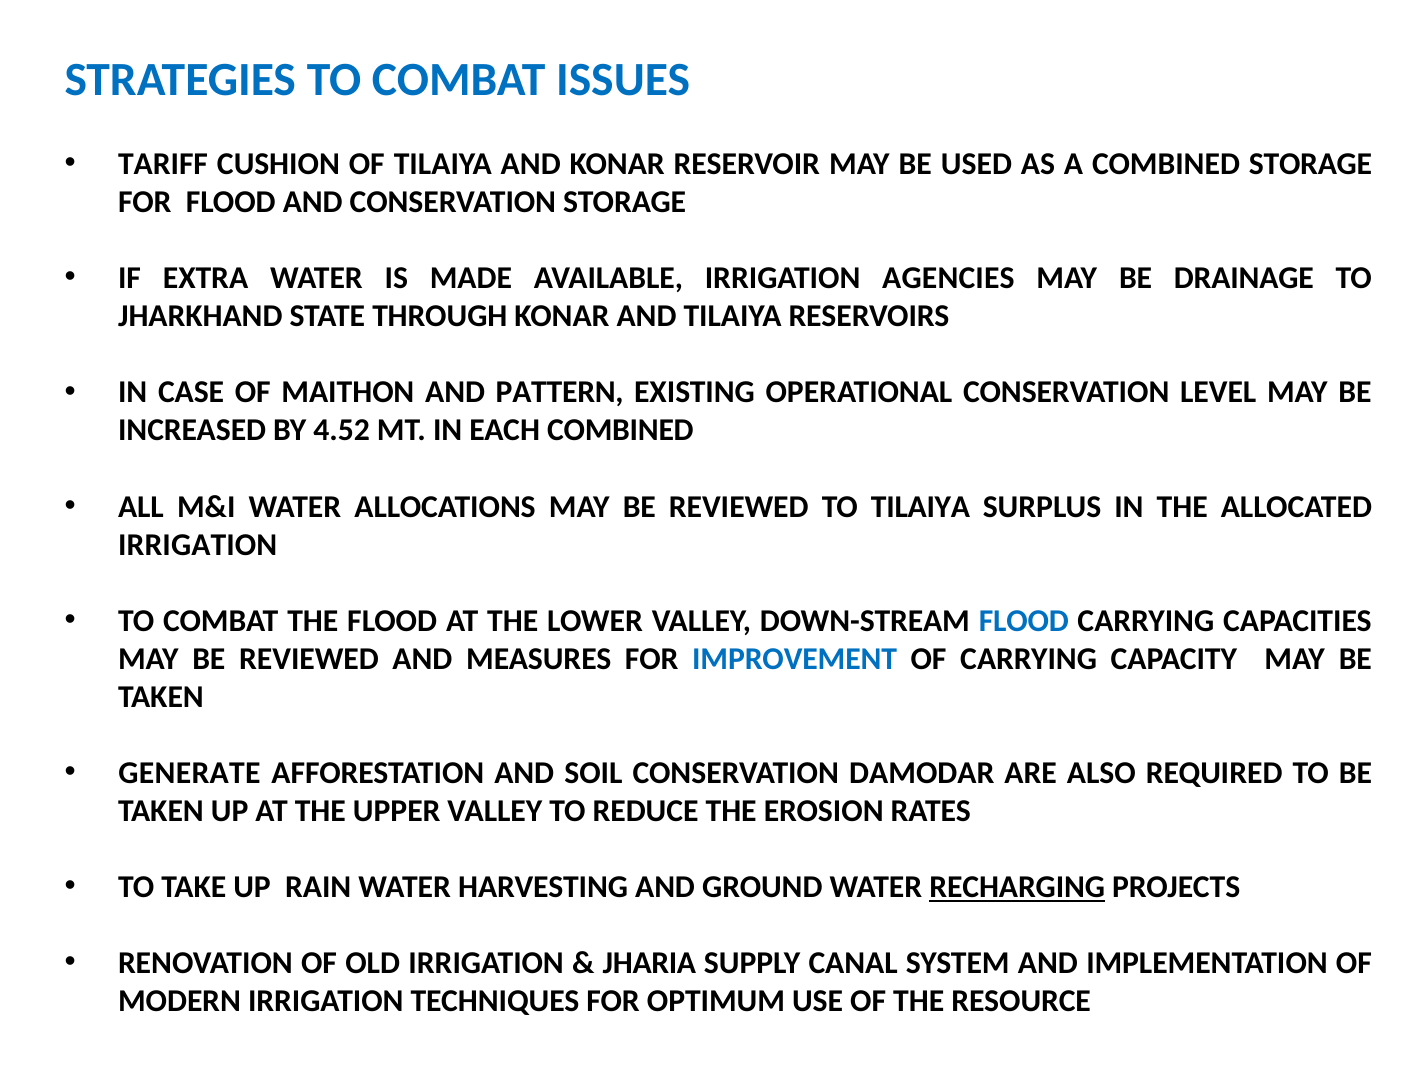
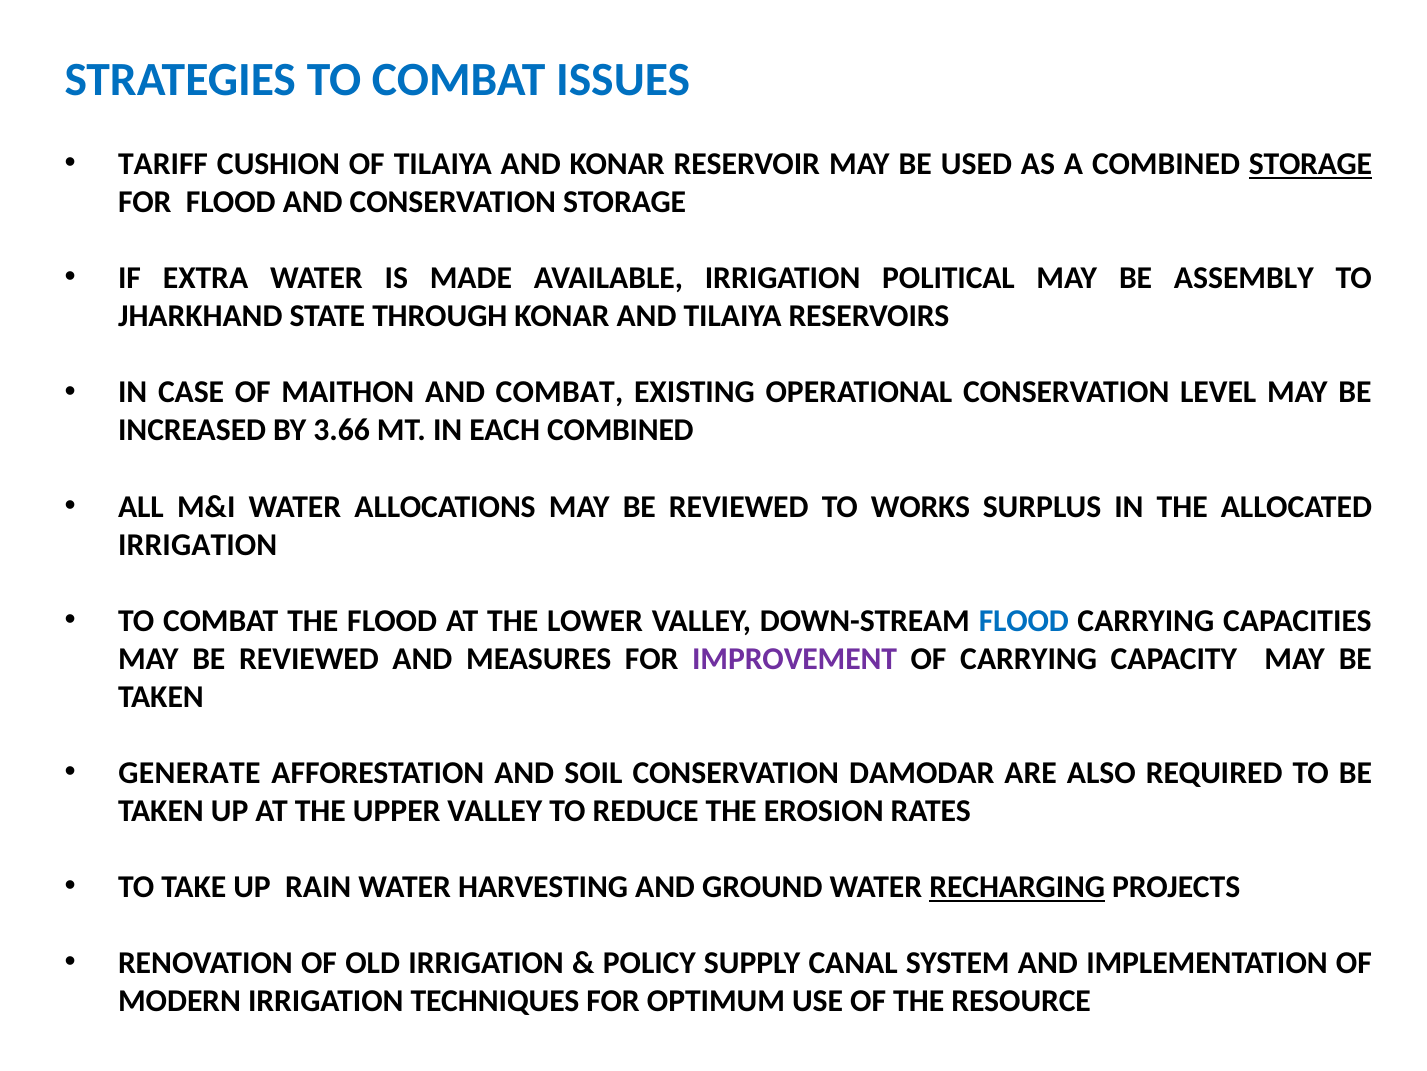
STORAGE underline: none -> present (1310, 164)
AGENCIES: AGENCIES -> POLITICAL (949, 278)
DRAINAGE: DRAINAGE -> ASSEMBLY (1244, 278)
AND PATTERN: PATTERN -> COMBAT (559, 392)
4.52: 4.52 -> 3.66 (342, 430)
TO TILAIYA: TILAIYA -> WORKS (921, 506)
IMPROVEMENT colour: blue -> purple (795, 658)
JHARIA: JHARIA -> POLICY (649, 963)
